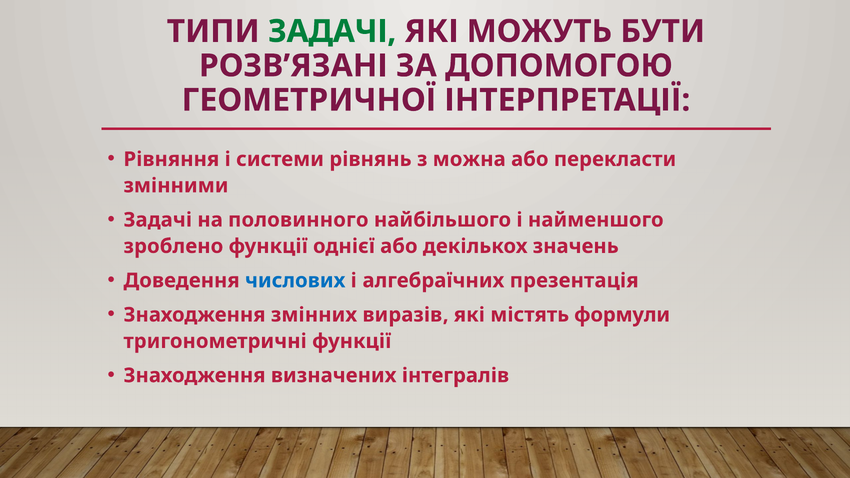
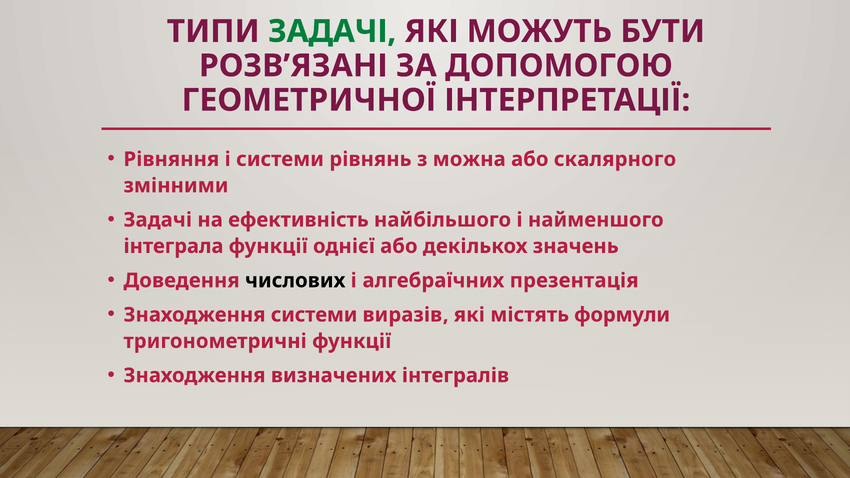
перекласти: перекласти -> скалярного (615, 159)
половинного: половинного -> ефективність (298, 220)
зроблено: зроблено -> інтеграла (174, 246)
числових colour: blue -> black (295, 281)
Знаходження змінних: змінних -> системи (314, 315)
